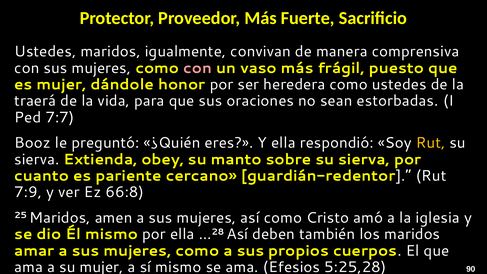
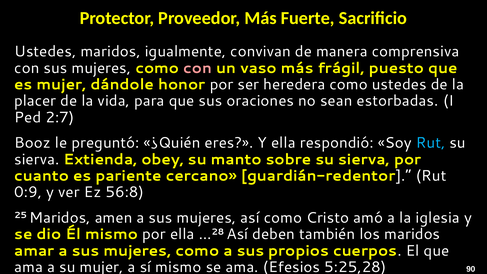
traerá: traerá -> placer (35, 101)
7:7: 7:7 -> 2:7 (60, 117)
Rut colour: yellow -> light blue (431, 143)
7:9: 7:9 -> 0:9 (28, 192)
66:8: 66:8 -> 56:8 (125, 192)
